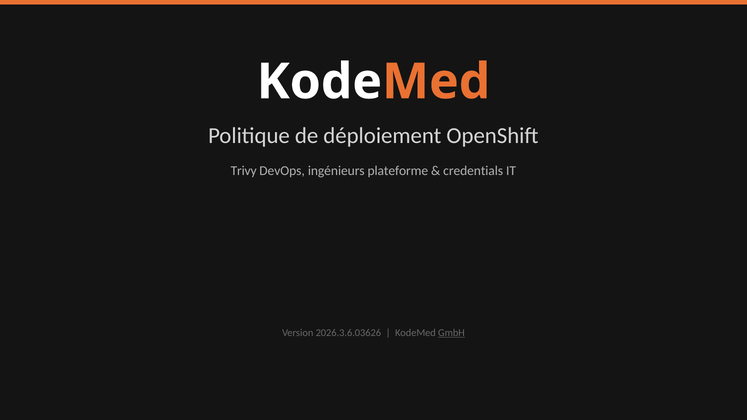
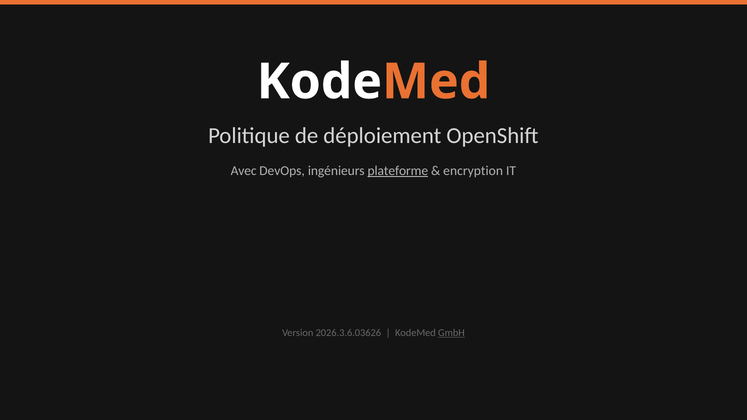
Trivy: Trivy -> Avec (244, 171)
plateforme underline: none -> present (398, 171)
credentials: credentials -> encryption (473, 171)
